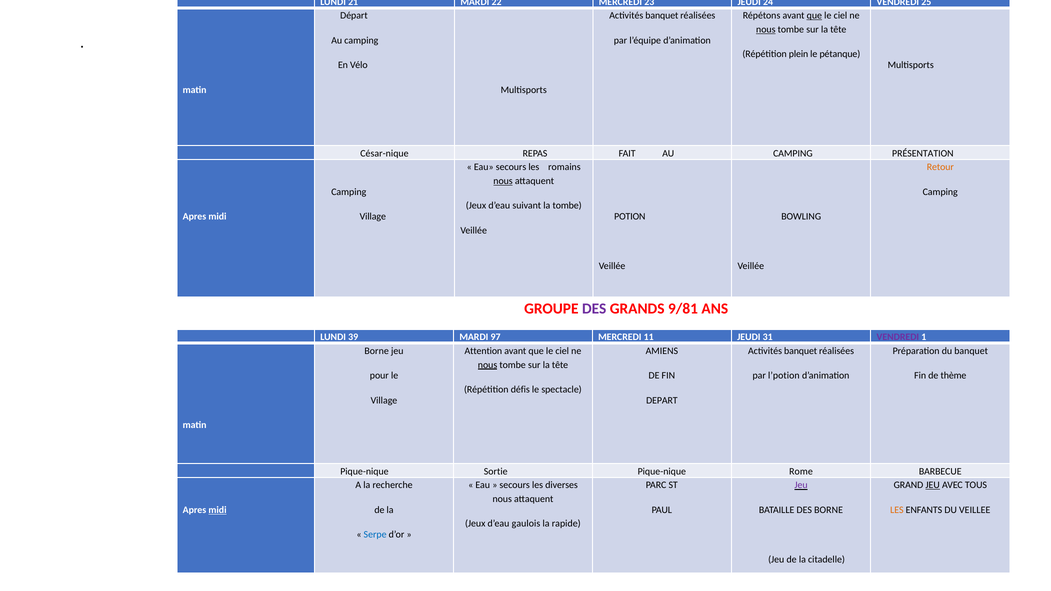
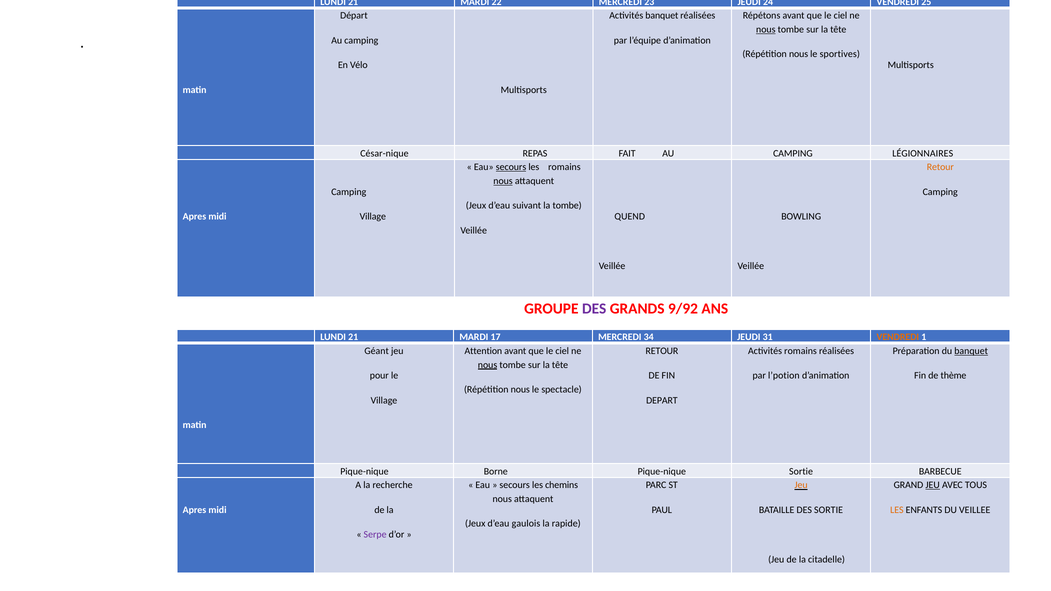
que underline: present -> none (814, 16)
plein: plein -> nous (799, 54)
pétanque: pétanque -> sportives (840, 54)
PRÉSENTATION: PRÉSENTATION -> LÉGIONNAIRES (923, 153)
secours underline: none -> present (511, 167)
POTION: POTION -> QUEND (630, 217)
9/81: 9/81 -> 9/92 (683, 309)
39: 39 -> 21 (353, 337)
97: 97 -> 17 (496, 337)
11: 11 -> 34 (649, 337)
VENDREDI colour: purple -> orange (898, 337)
Borne: Borne -> Géant (377, 351)
AMIENS: AMIENS -> RETOUR (662, 351)
banquet: banquet -> romains (801, 351)
banquet underline: none -> present (971, 351)
défis: défis -> nous (520, 390)
Sortie: Sortie -> Borne (496, 471)
Pique-nique Rome: Rome -> Sortie (801, 471)
diverses: diverses -> chemins (562, 485)
Jeu colour: purple -> orange (801, 485)
midi underline: present -> none (218, 510)
DES BORNE: BORNE -> SORTIE (829, 510)
Serpe colour: blue -> purple (375, 535)
